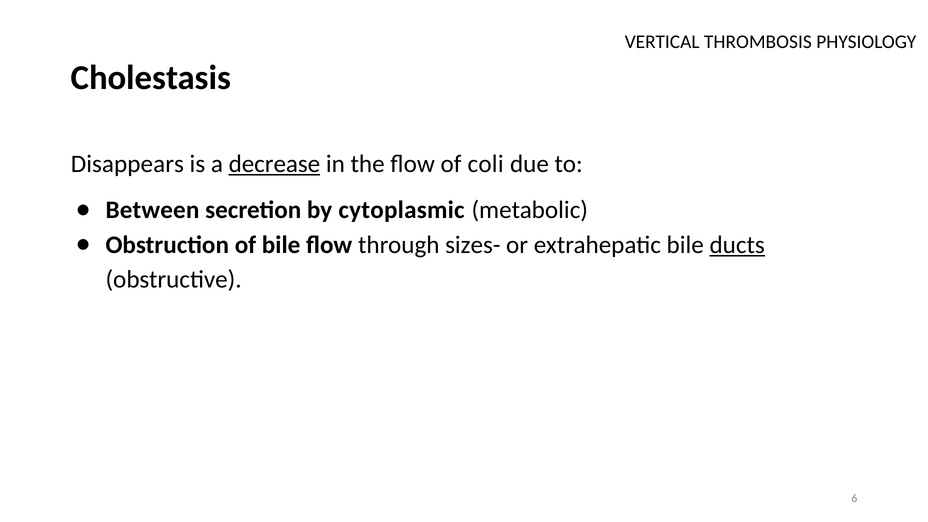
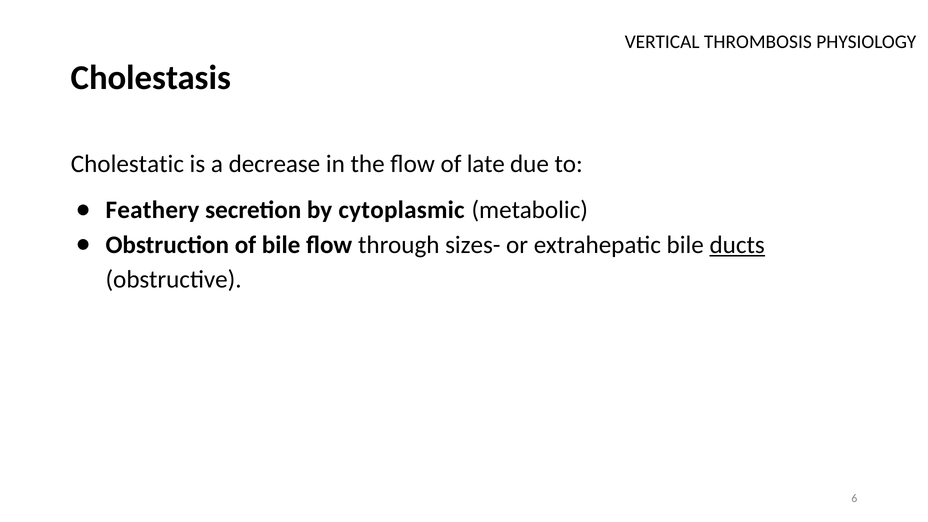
Disappears: Disappears -> Cholestatic (127, 164)
decrease underline: present -> none (274, 164)
coli: coli -> late (486, 164)
Between: Between -> Feathery (152, 210)
